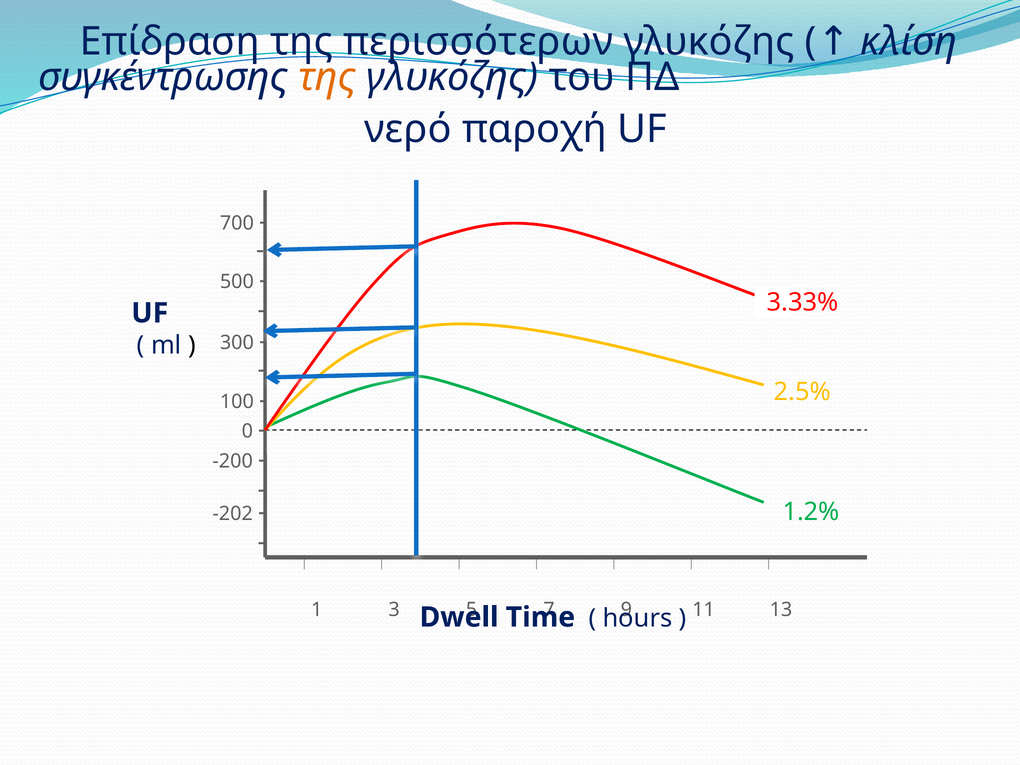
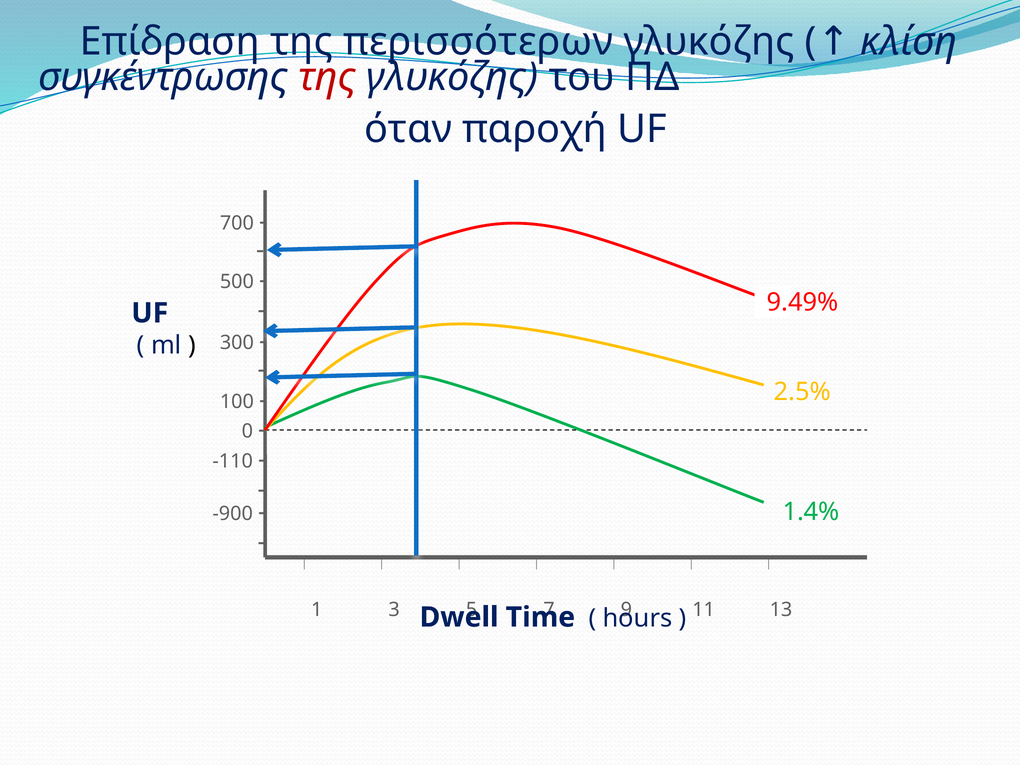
της colour: orange -> red (327, 77)
νερό: νερό -> όταν (408, 129)
3.33%: 3.33% -> 9.49% (803, 302)
-200: -200 -> -110 (233, 461)
1.2%: 1.2% -> 1.4% (811, 512)
-202: -202 -> -900 (233, 514)
